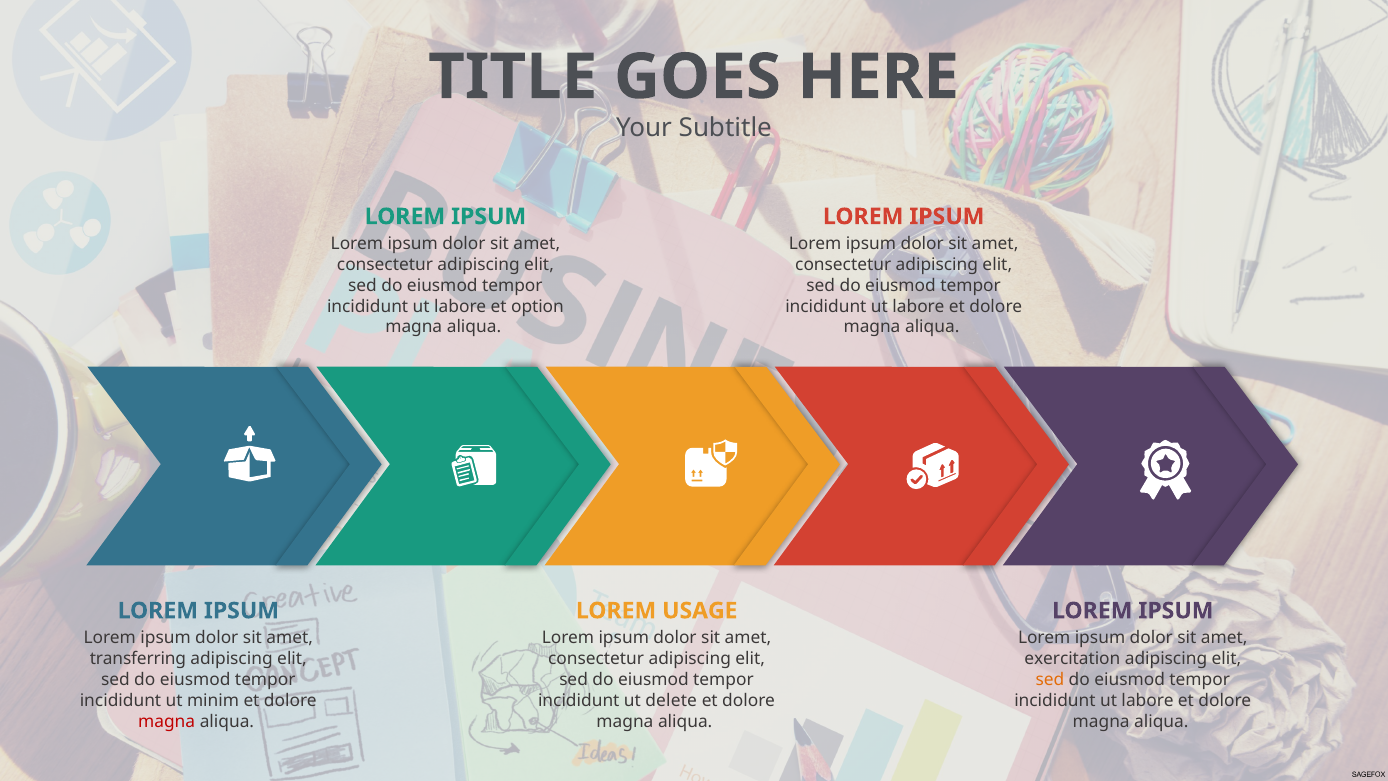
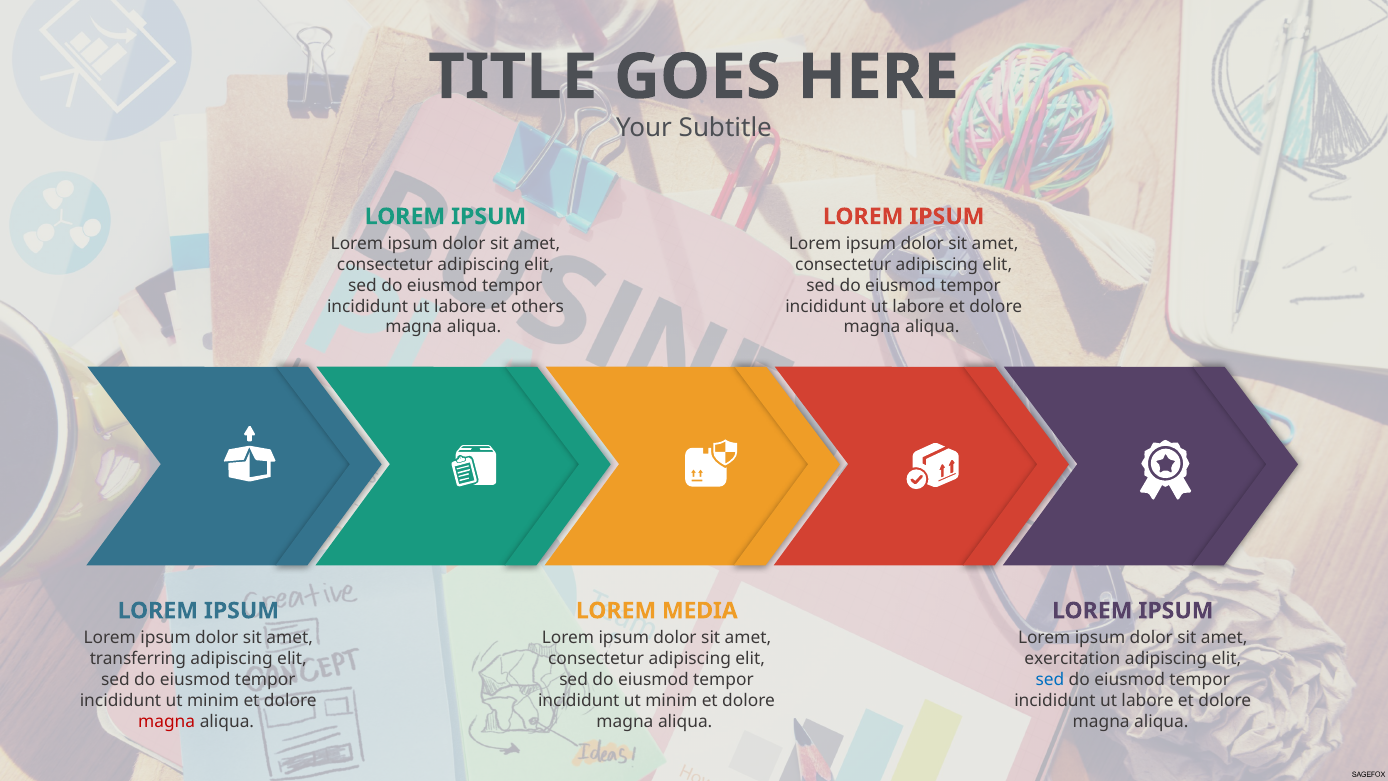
option: option -> others (537, 306)
USAGE: USAGE -> MEDIA (700, 611)
sed colour: orange -> blue (1050, 680)
delete: delete -> minim (671, 700)
